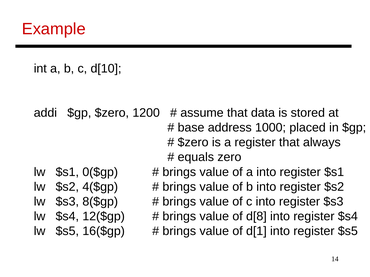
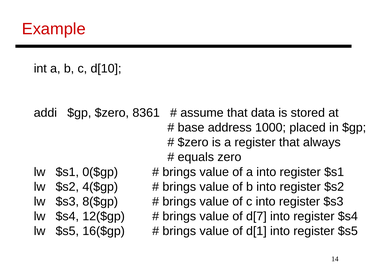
1200: 1200 -> 8361 (146, 113)
d[8: d[8 -> d[7 (256, 217)
